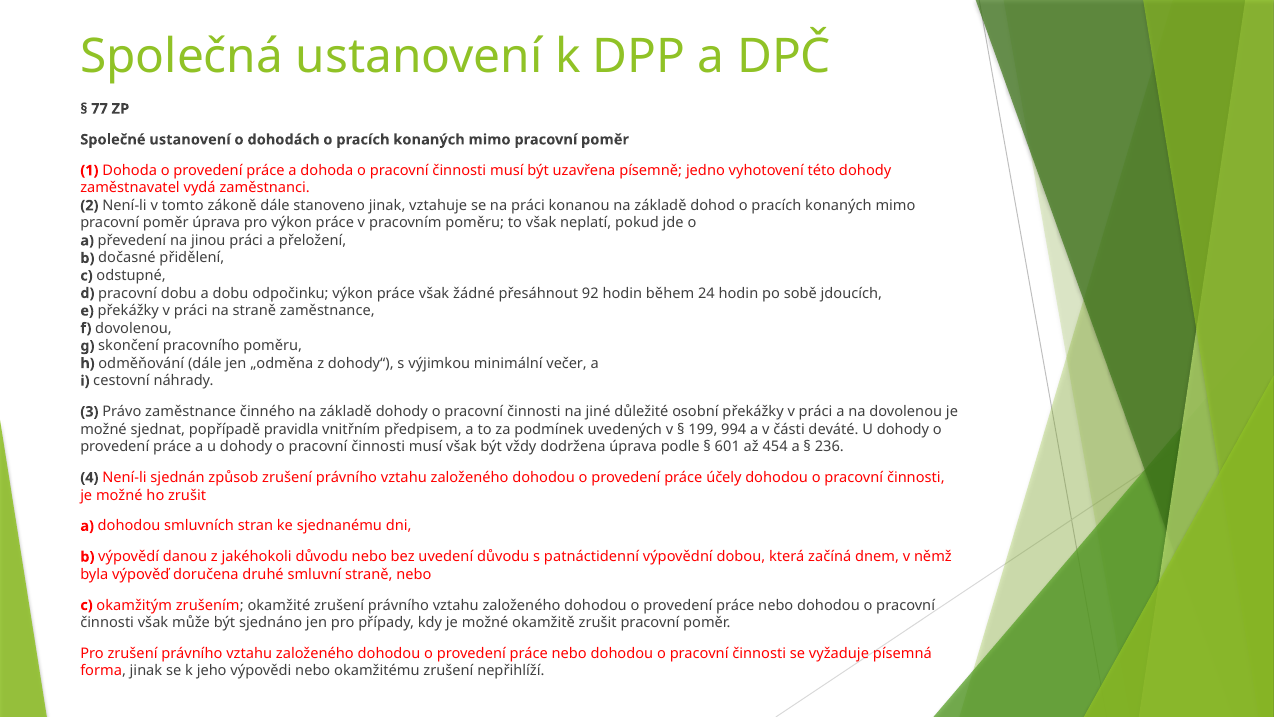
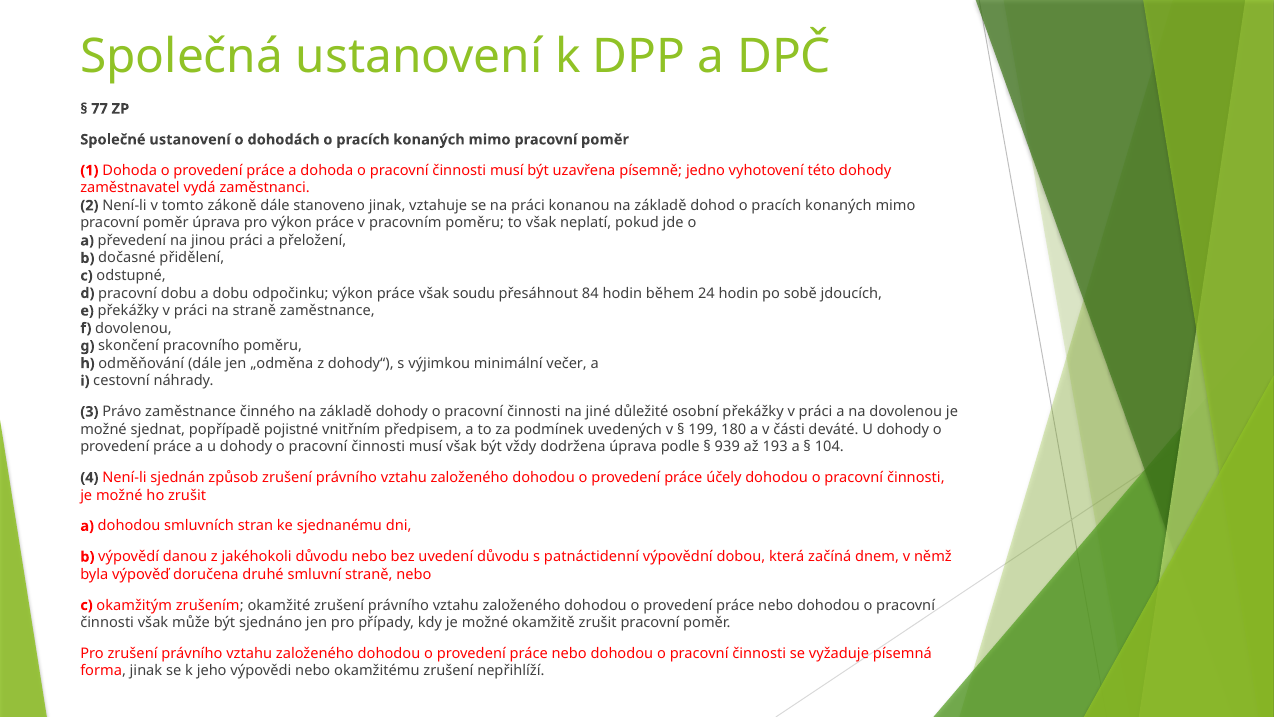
žádné: žádné -> soudu (474, 293)
92: 92 -> 84 (590, 293)
pravidla: pravidla -> pojistné (291, 429)
994: 994 -> 180 (734, 429)
601: 601 -> 939 (727, 447)
454: 454 -> 193 (775, 447)
236: 236 -> 104 (829, 447)
